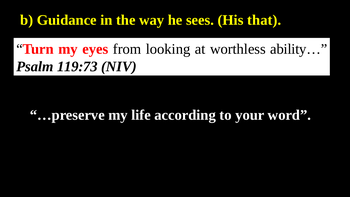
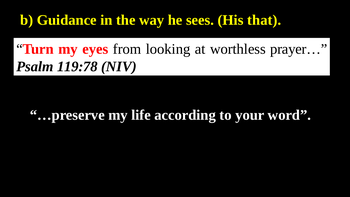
ability…: ability… -> prayer… (299, 49)
119:73: 119:73 -> 119:78 (77, 66)
